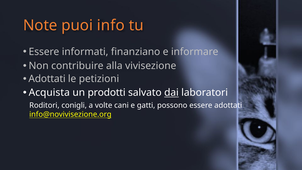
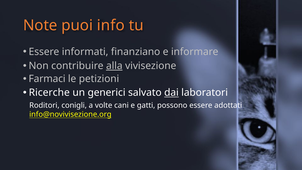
alla underline: none -> present (114, 66)
Adottati: Adottati -> Farmaci (47, 79)
Acquista: Acquista -> Ricerche (49, 93)
prodotti: prodotti -> generici (107, 93)
